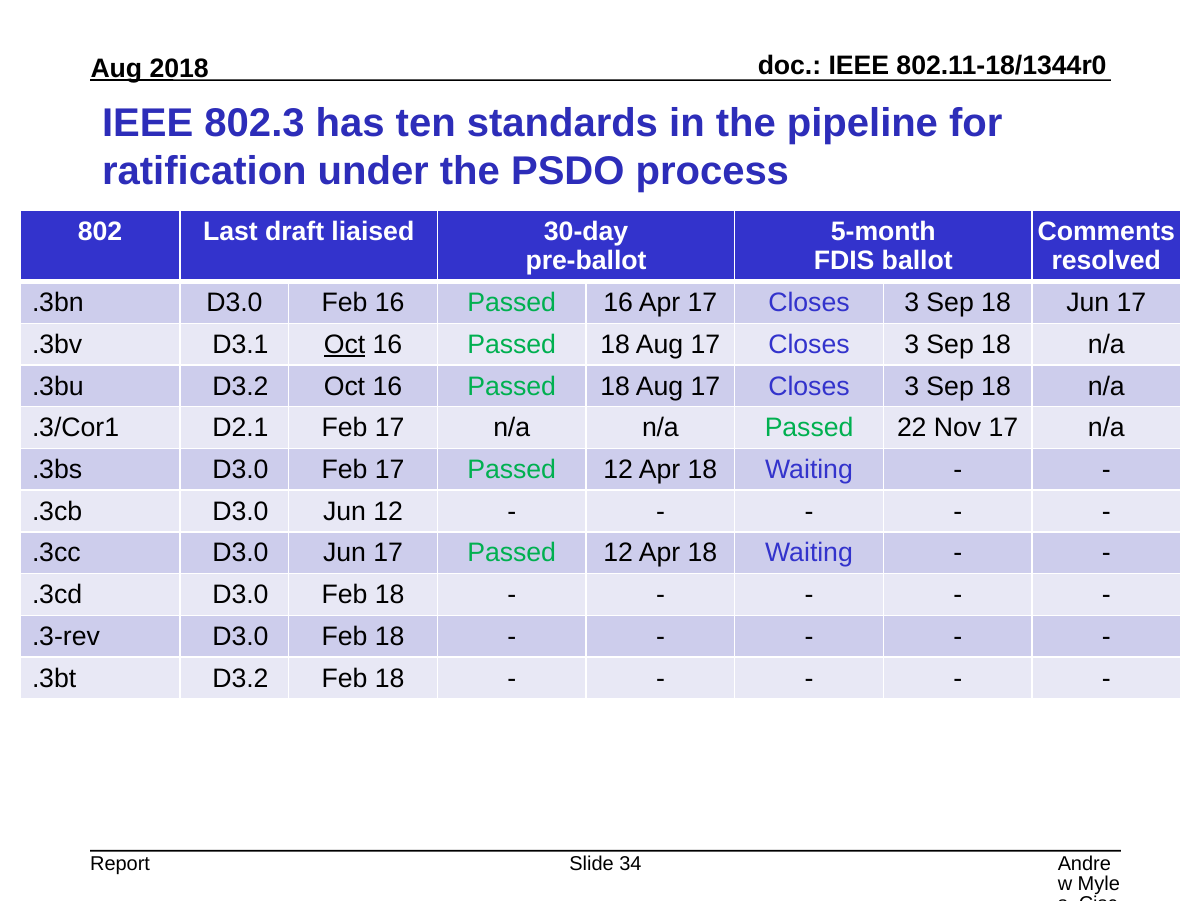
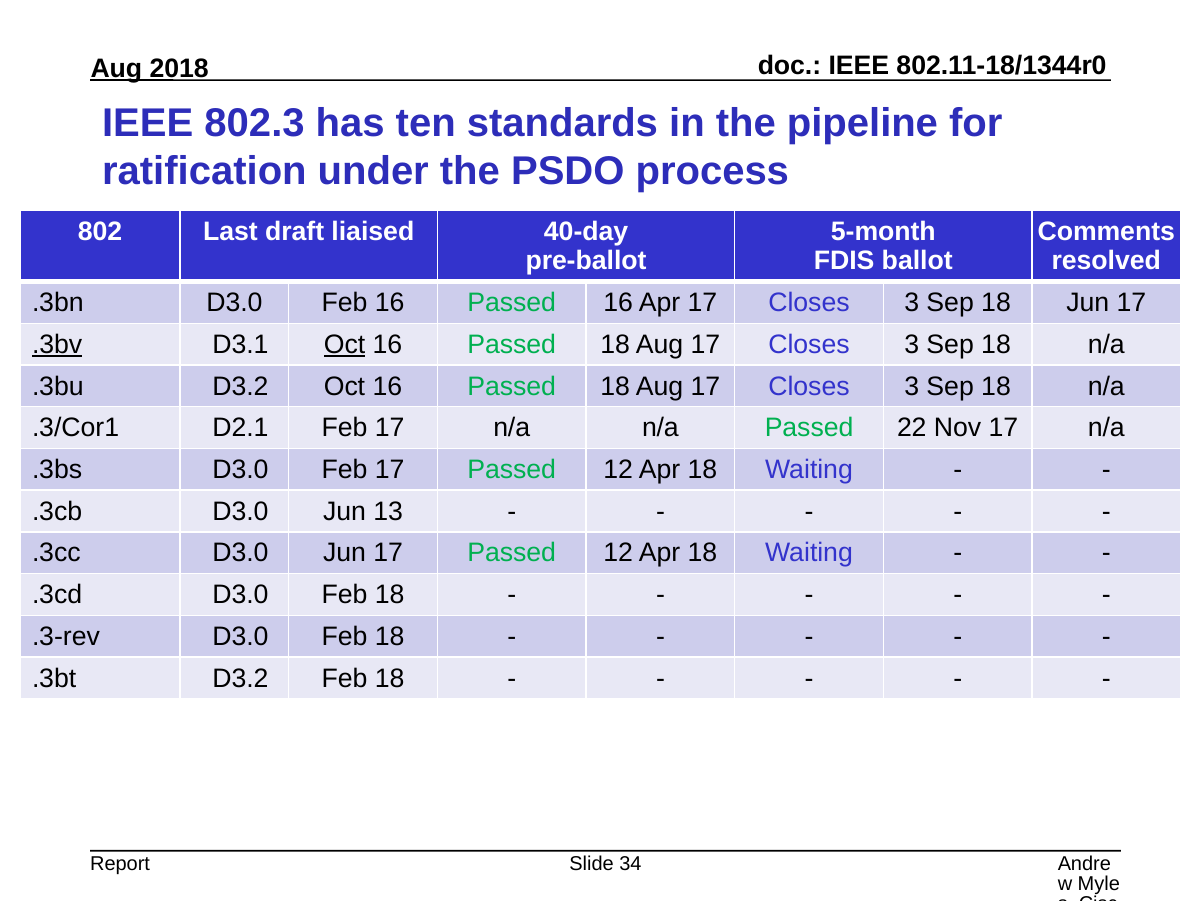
30-day: 30-day -> 40-day (586, 231)
.3bv underline: none -> present (57, 344)
Jun 12: 12 -> 13 (388, 511)
